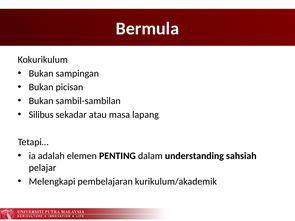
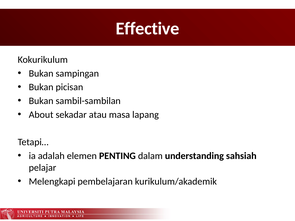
Bermula: Bermula -> Effective (148, 29)
Silibus: Silibus -> About (41, 115)
